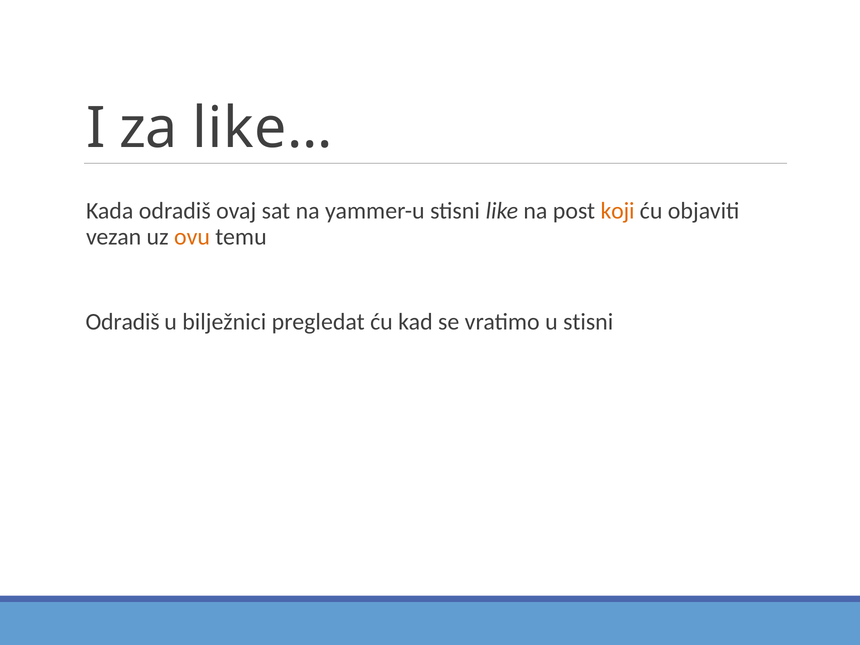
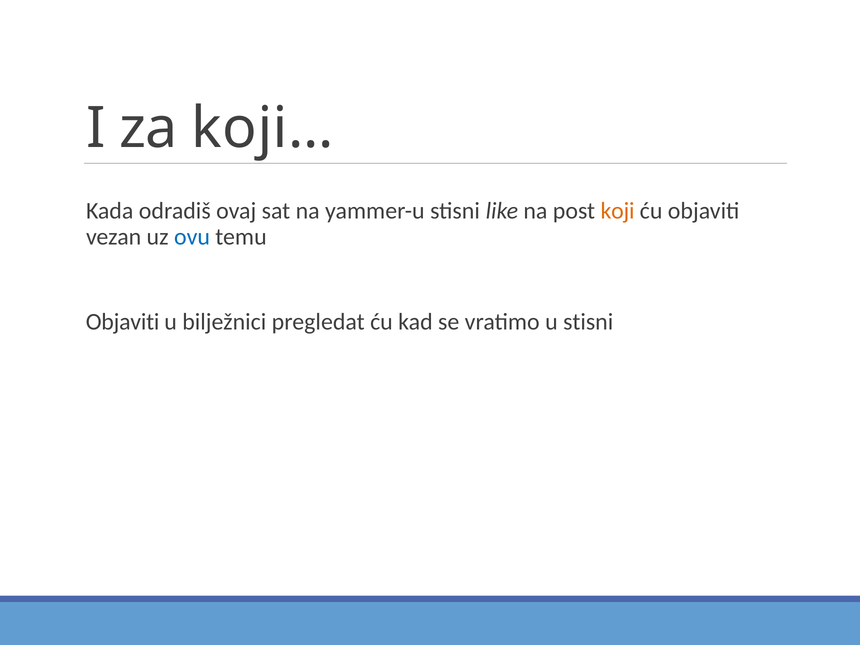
like…: like… -> koji… (262, 128)
ovu colour: orange -> blue (192, 237)
Odradiš: Odradiš -> Objaviti (123, 322)
